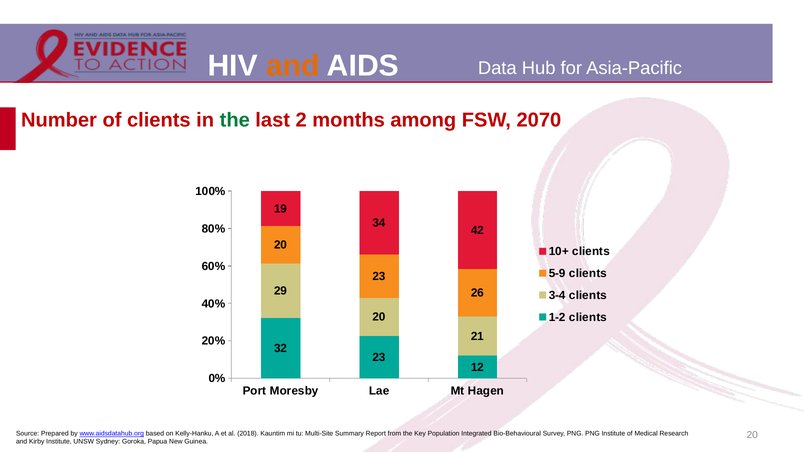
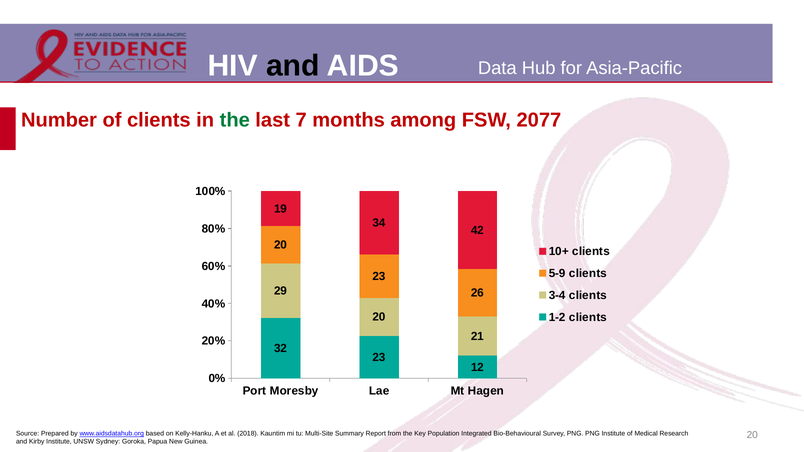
and colour: orange -> black (293, 66)
2: 2 -> 7 (301, 120)
2070: 2070 -> 2077 (539, 120)
